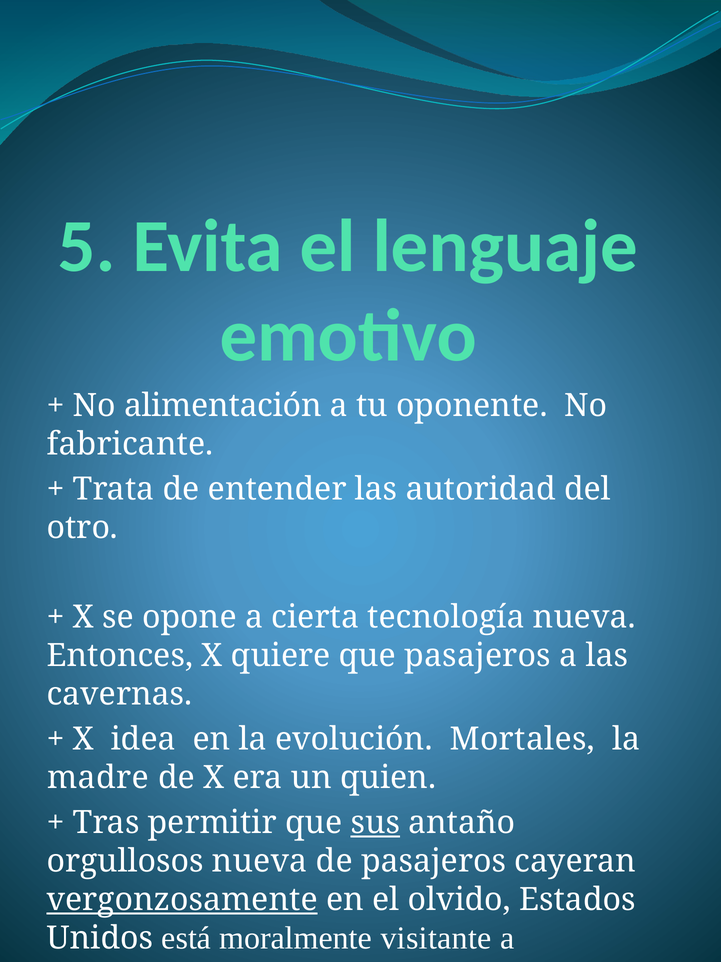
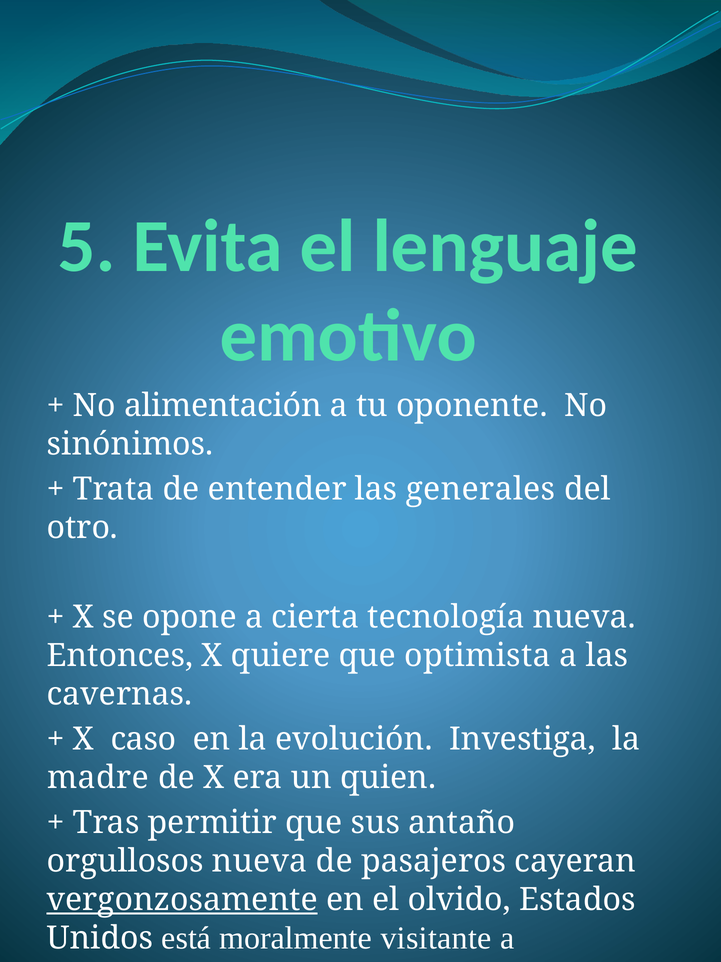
fabricante: fabricante -> sinónimos (130, 444)
autoridad: autoridad -> generales (481, 489)
que pasajeros: pasajeros -> optimista (478, 655)
idea: idea -> caso (143, 739)
Mortales: Mortales -> Investiga (523, 739)
sus underline: present -> none (375, 822)
